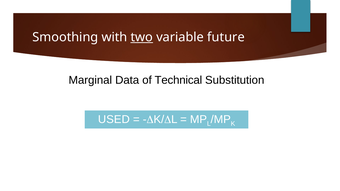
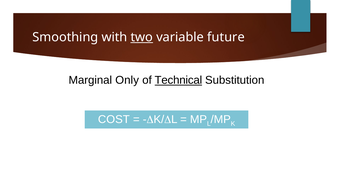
Data: Data -> Only (127, 80)
Technical underline: none -> present (178, 80)
USED: USED -> COST (114, 119)
